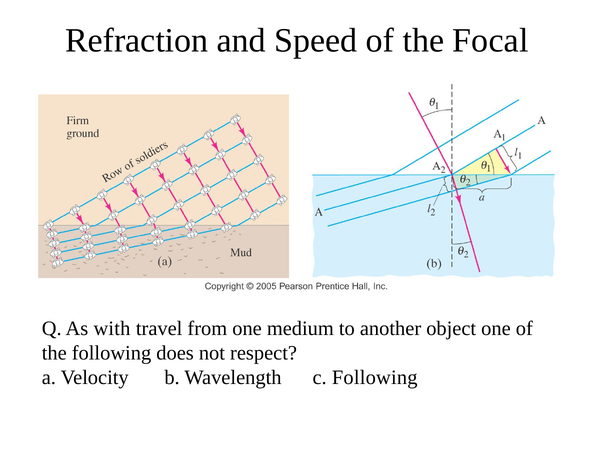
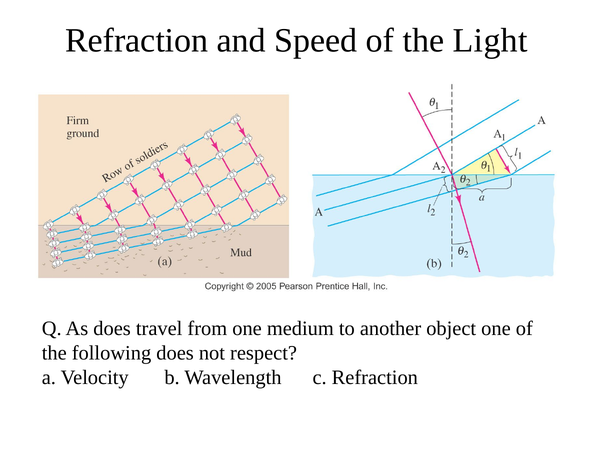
Focal: Focal -> Light (490, 41)
As with: with -> does (112, 328)
c Following: Following -> Refraction (375, 377)
